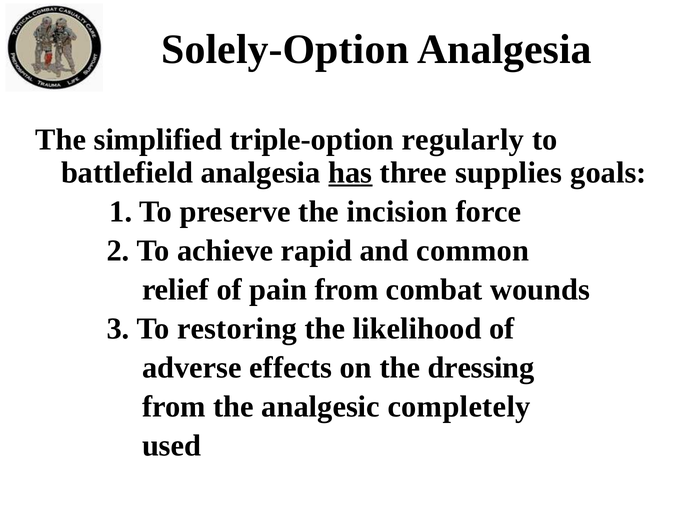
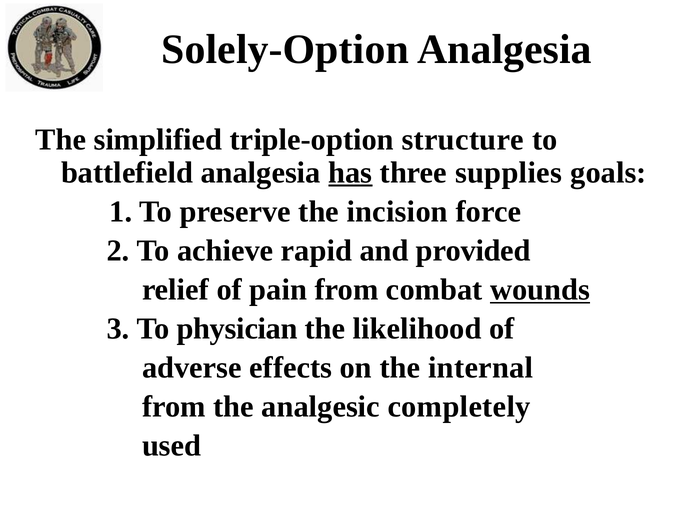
regularly: regularly -> structure (463, 140)
common: common -> provided (473, 250)
wounds underline: none -> present (540, 289)
restoring: restoring -> physician (237, 328)
dressing: dressing -> internal (481, 367)
